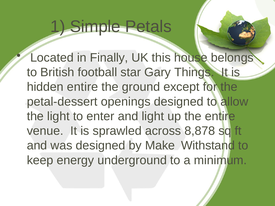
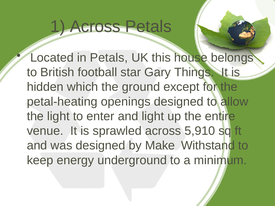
1 Simple: Simple -> Across (95, 27)
in Finally: Finally -> Petals (109, 58)
hidden entire: entire -> which (83, 87)
petal-dessert: petal-dessert -> petal-heating (62, 102)
8,878: 8,878 -> 5,910 (200, 131)
